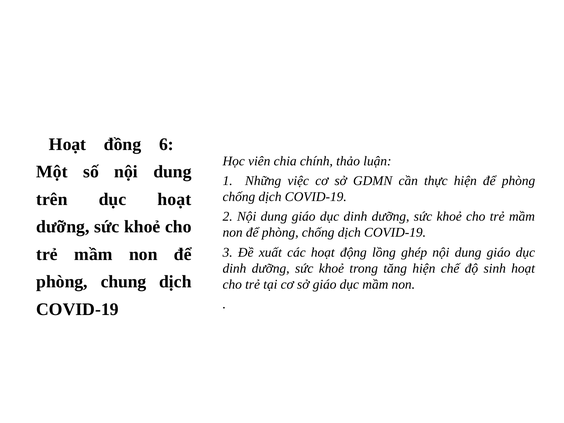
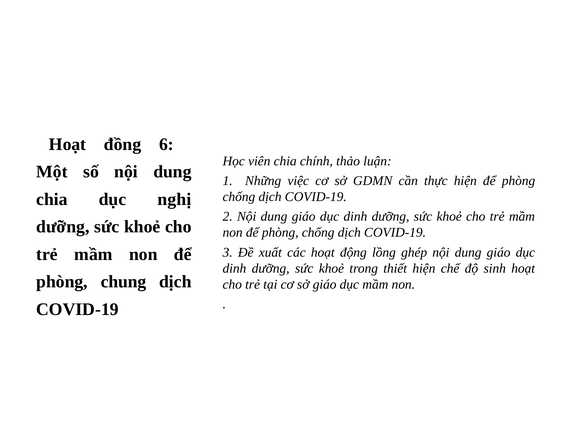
trên: trên -> chia (52, 199)
dục hoạt: hoạt -> nghị (174, 199)
tăng: tăng -> thiết (395, 268)
